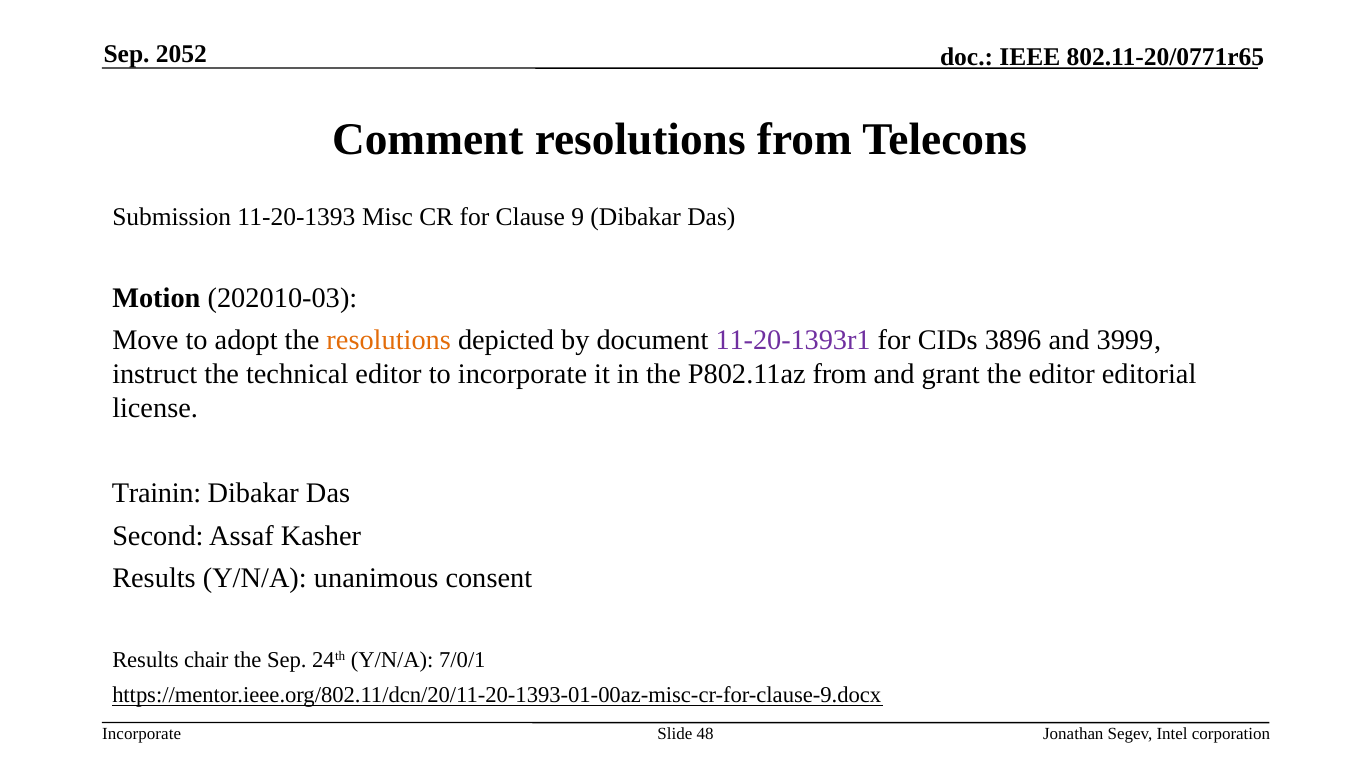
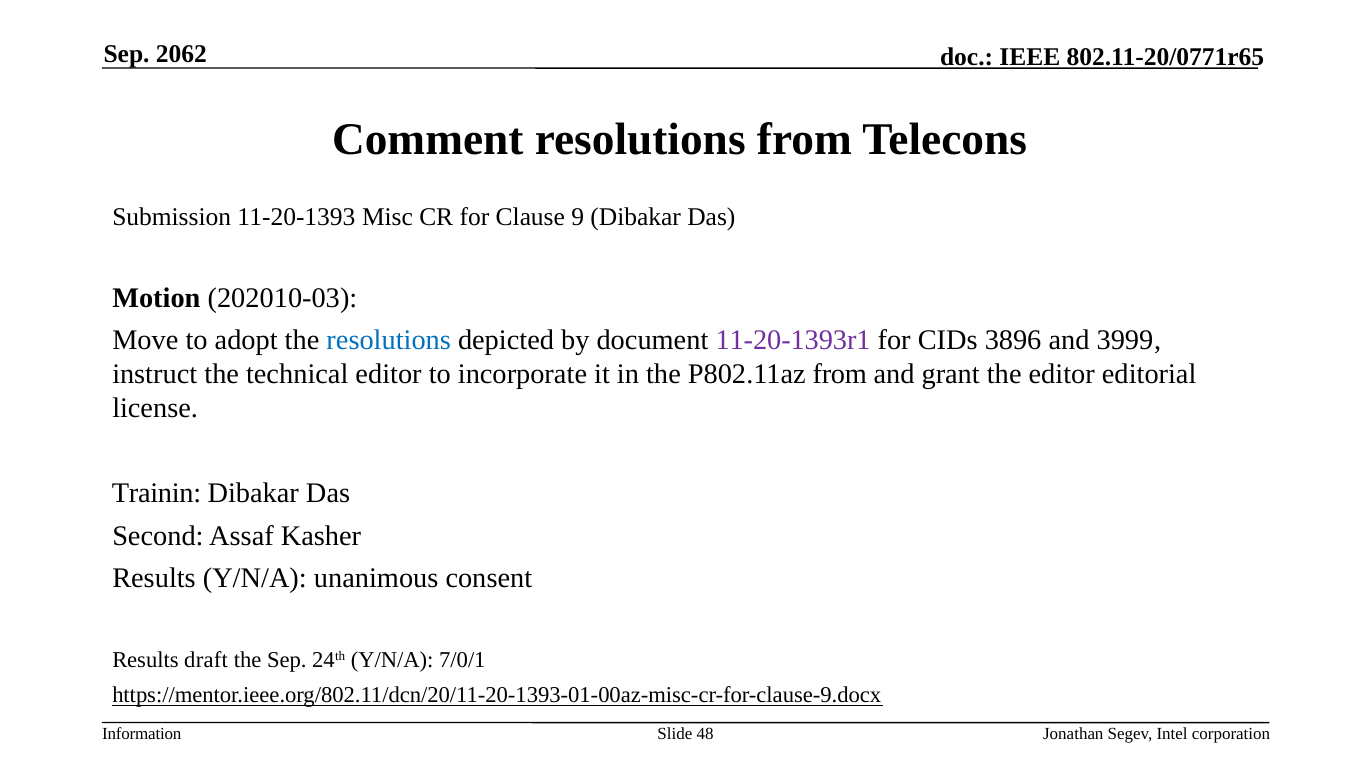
2052: 2052 -> 2062 (181, 54)
resolutions colour: orange -> blue (389, 340)
chair: chair -> draft (206, 660)
Incorporate: Incorporate -> Information (142, 734)
